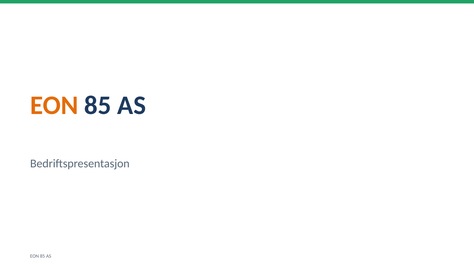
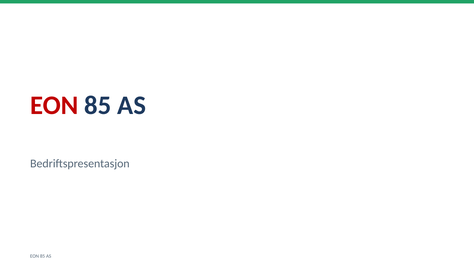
EON colour: orange -> red (54, 105)
